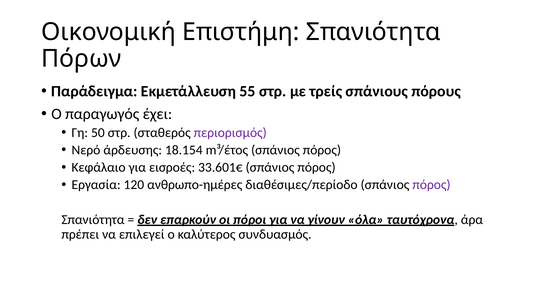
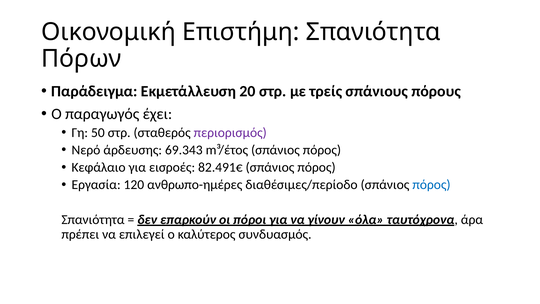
55: 55 -> 20 (248, 91)
18.154: 18.154 -> 69.343 (184, 150)
33.601€: 33.601€ -> 82.491€ (220, 167)
πόρος colour: purple -> blue (431, 185)
